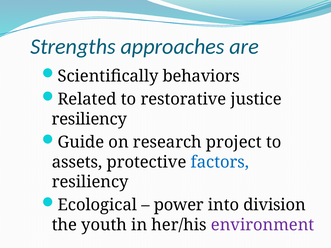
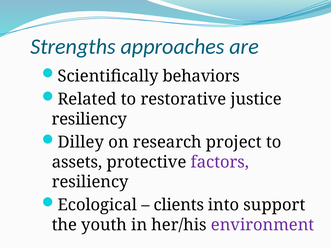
Guide: Guide -> Dilley (81, 142)
factors colour: blue -> purple (220, 162)
power: power -> clients (179, 205)
division: division -> support (274, 205)
